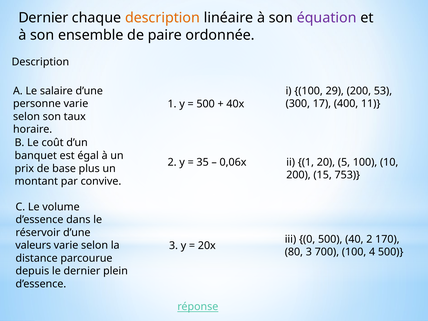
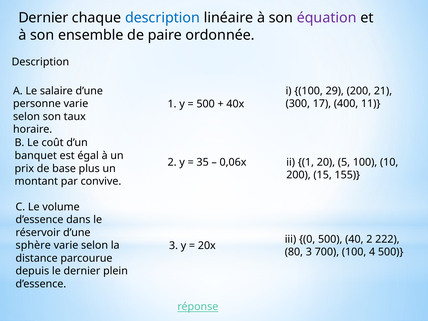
description colour: orange -> blue (163, 18)
53: 53 -> 21 (383, 91)
753: 753 -> 155 (347, 175)
170: 170 -> 222 (387, 239)
valeurs: valeurs -> sphère (33, 245)
